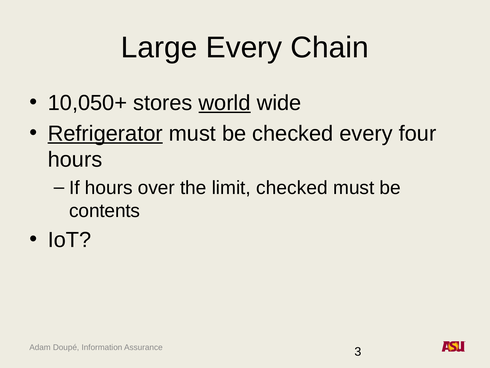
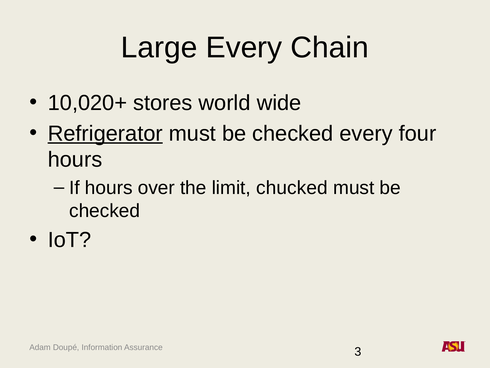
10,050+: 10,050+ -> 10,020+ (87, 103)
world underline: present -> none (225, 103)
limit checked: checked -> chucked (292, 188)
contents: contents -> checked (105, 210)
